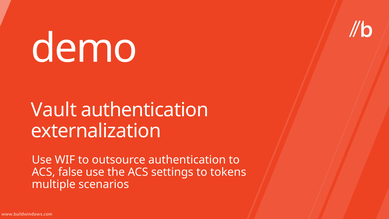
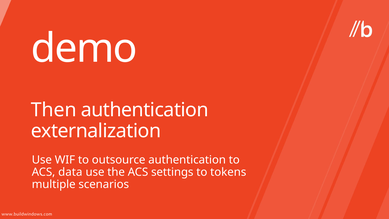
Vault: Vault -> Then (54, 110)
false: false -> data (70, 172)
